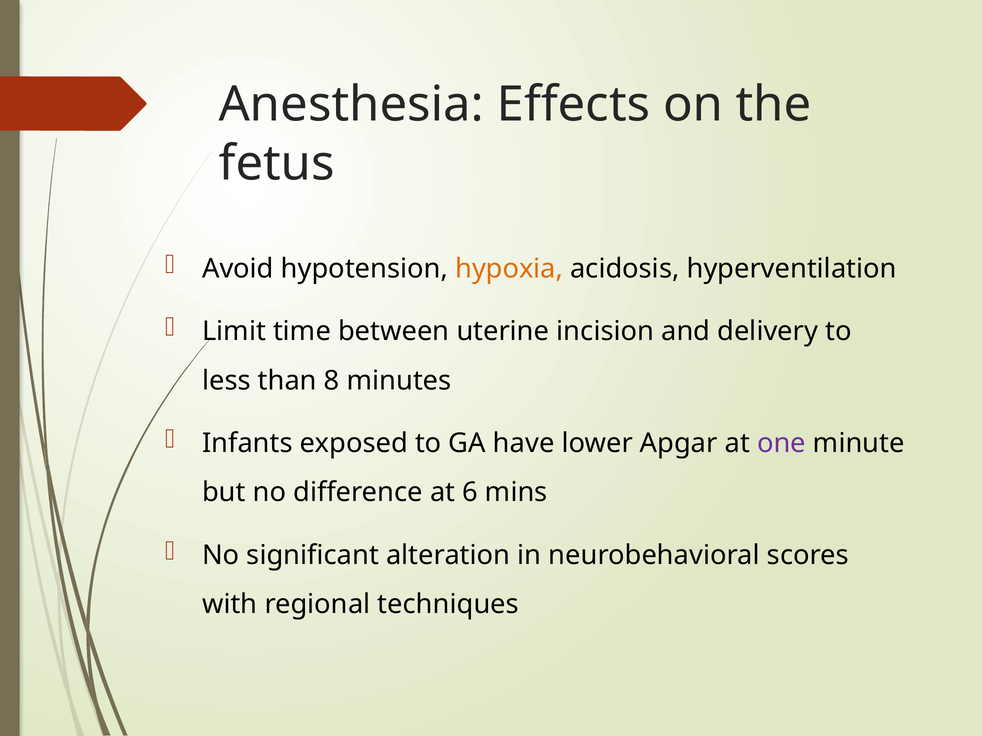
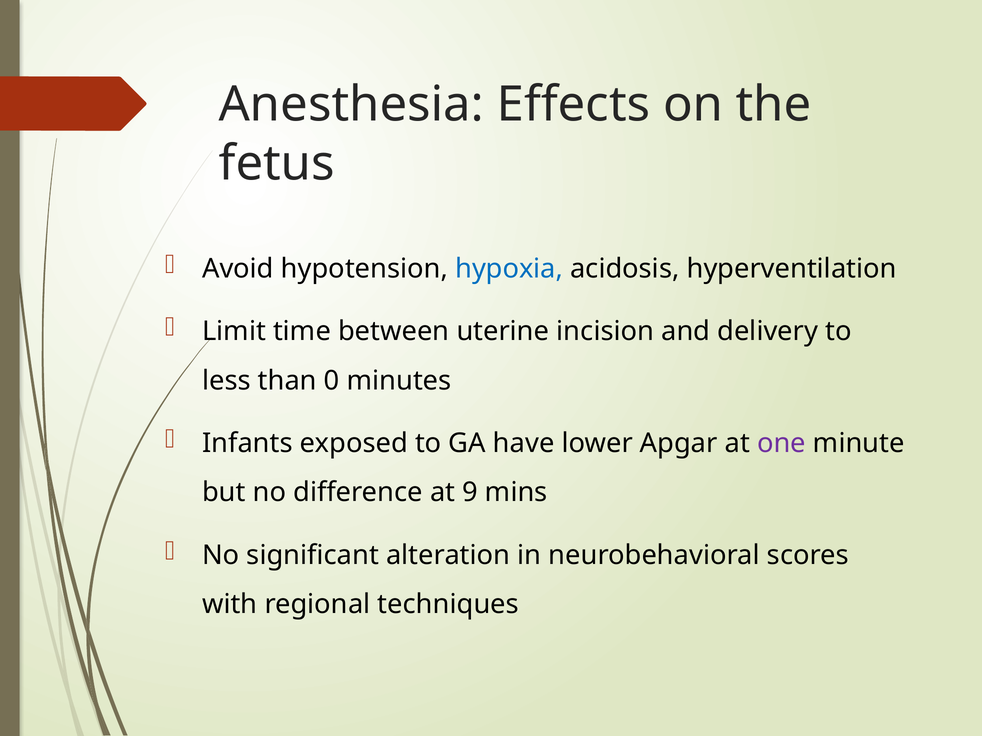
hypoxia colour: orange -> blue (509, 269)
8: 8 -> 0 (332, 381)
6: 6 -> 9 (470, 493)
